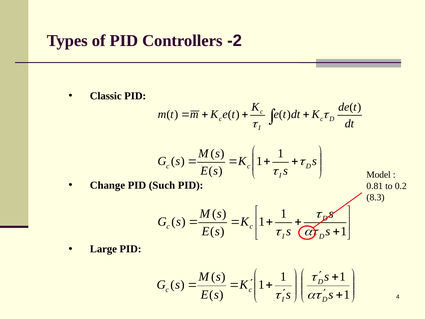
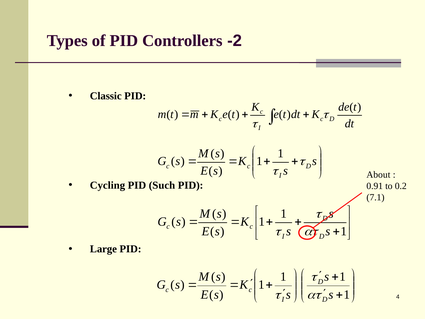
Model: Model -> About (378, 174)
Change: Change -> Cycling (107, 185)
0.81: 0.81 -> 0.91 (375, 186)
8.3: 8.3 -> 7.1 (375, 197)
